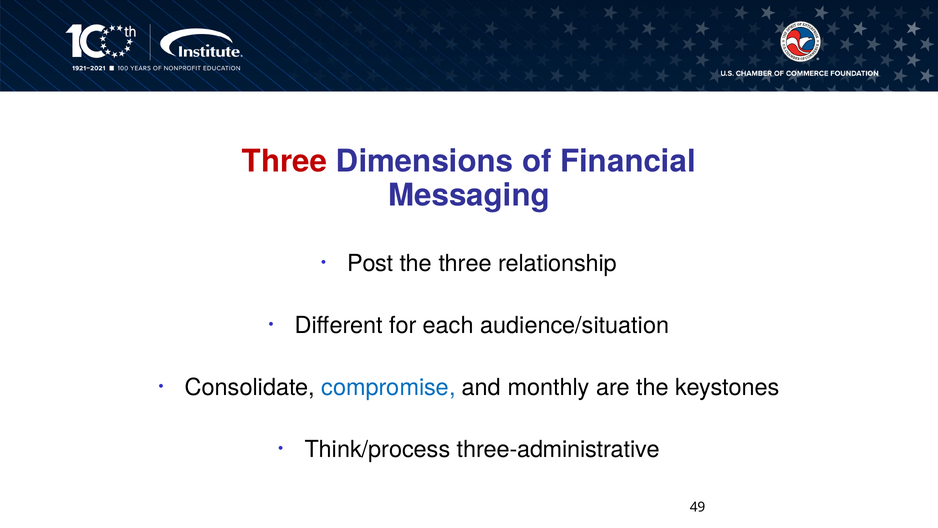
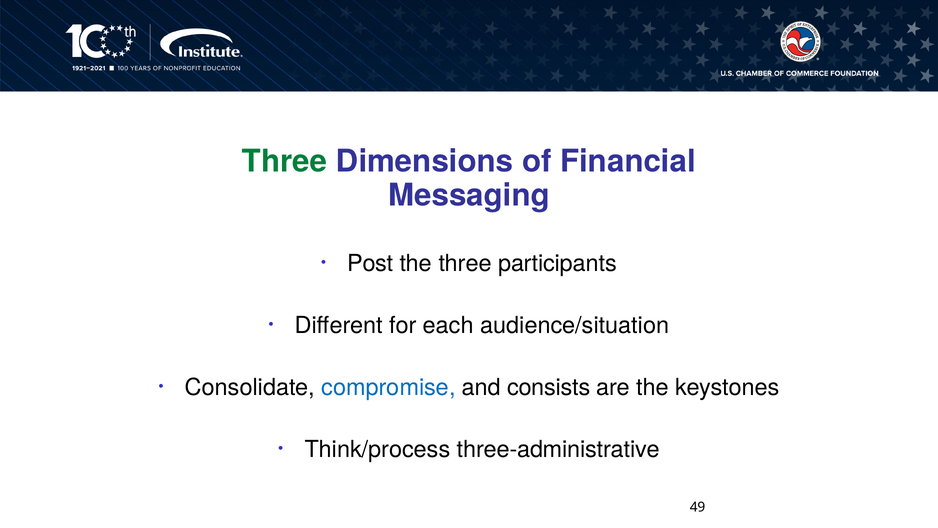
Three colour: red -> green (285, 162)
relationship: relationship -> participants (557, 263)
monthly: monthly -> consists (549, 387)
